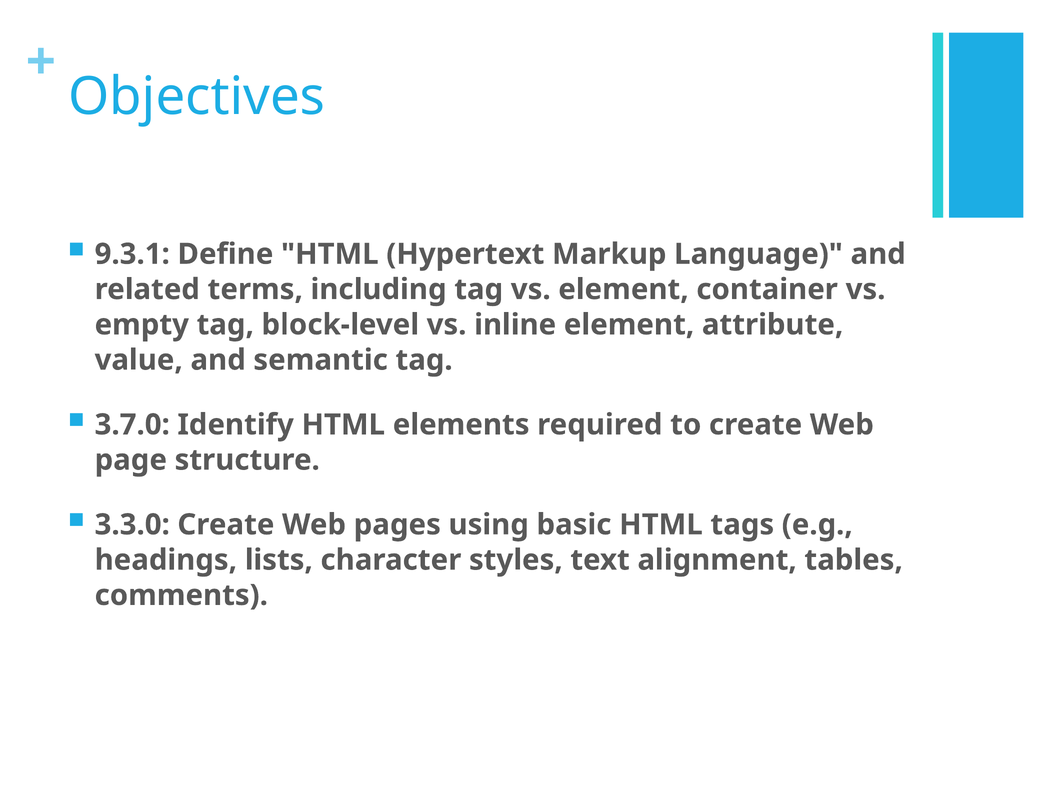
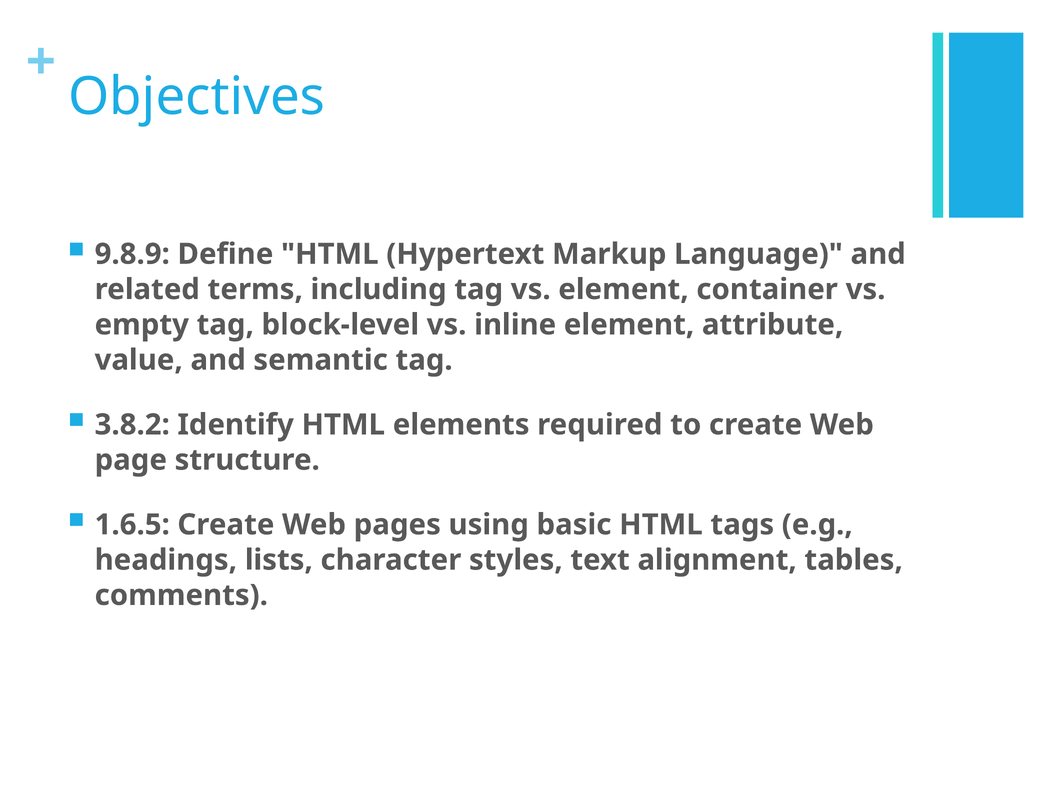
9.3.1: 9.3.1 -> 9.8.9 (132, 254)
3.7.0: 3.7.0 -> 3.8.2 (132, 425)
3.3.0: 3.3.0 -> 1.6.5 (132, 525)
